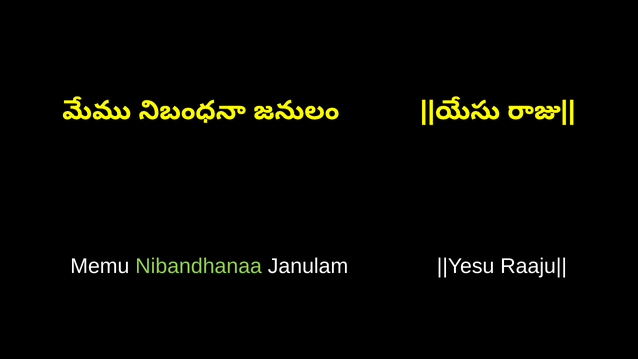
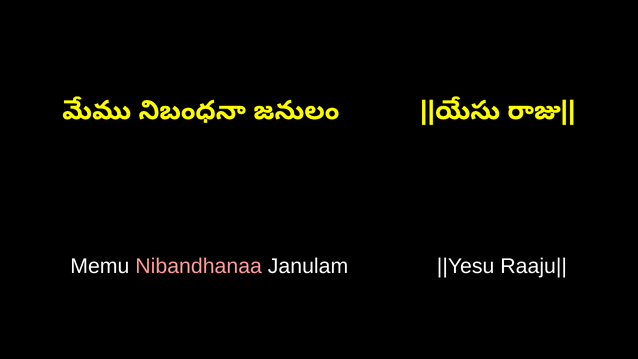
Nibandhanaa colour: light green -> pink (199, 266)
